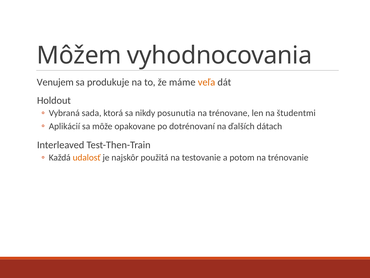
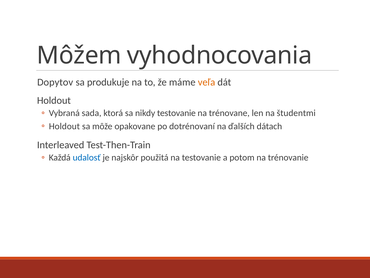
Venujem: Venujem -> Dopytov (55, 82)
nikdy posunutia: posunutia -> testovanie (176, 113)
Aplikácií: Aplikácií -> Holdout (64, 126)
udalosť colour: orange -> blue (87, 157)
